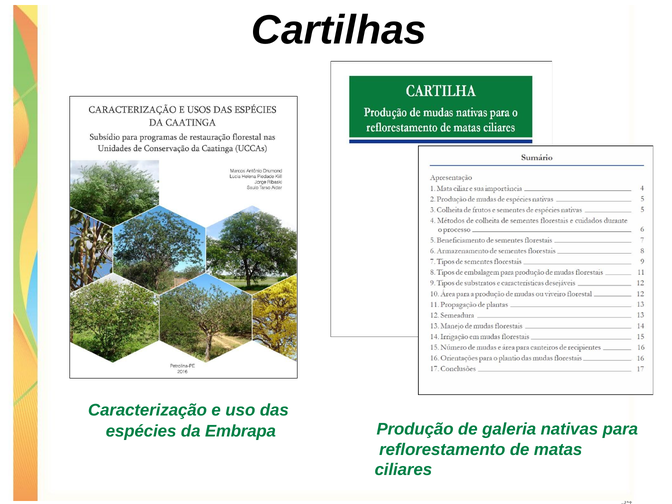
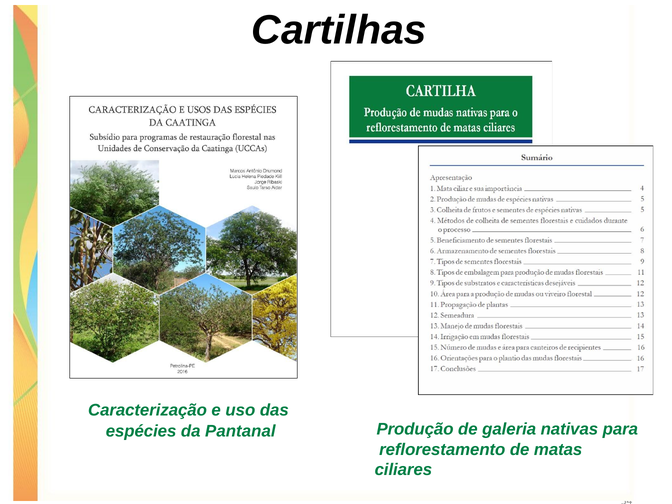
Embrapa: Embrapa -> Pantanal (240, 431)
